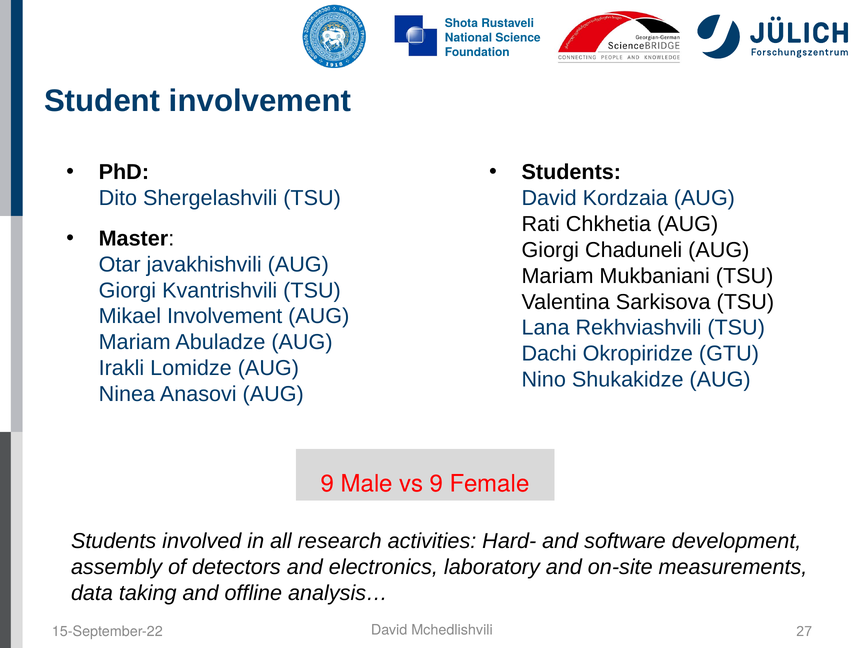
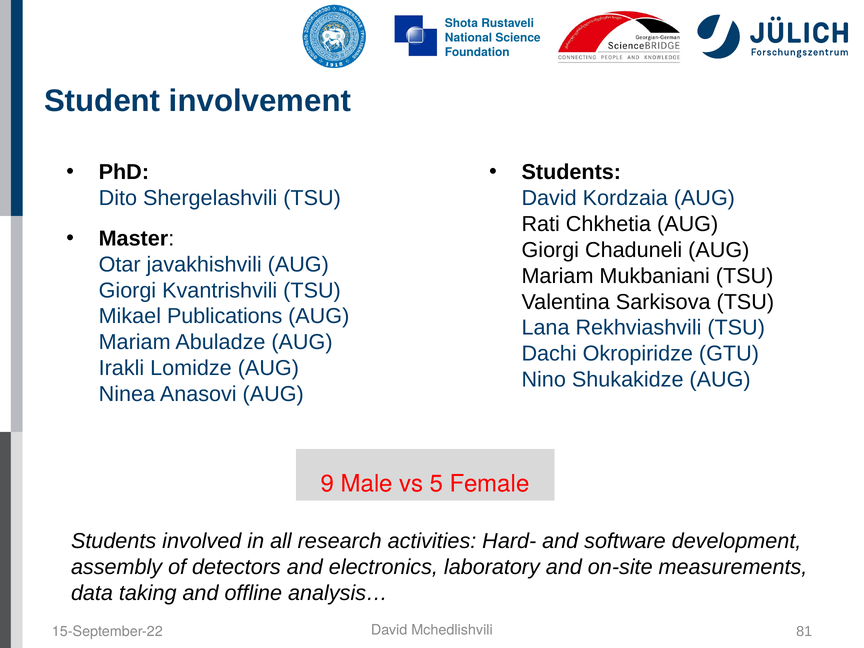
Mikael Involvement: Involvement -> Publications (225, 316)
vs 9: 9 -> 5 (437, 484)
27: 27 -> 81 (804, 632)
